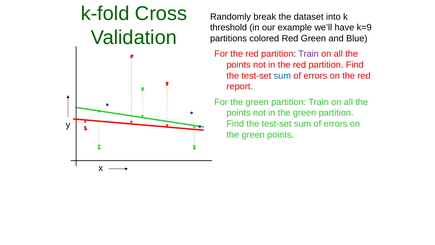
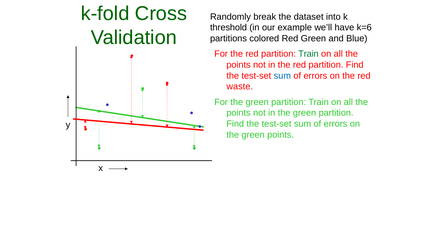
k=9: k=9 -> k=6 (364, 28)
Train colour: purple -> green (309, 54)
report: report -> waste (240, 86)
